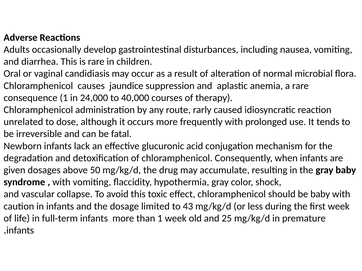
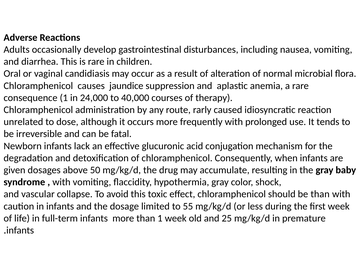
be baby: baby -> than (320, 194)
43: 43 -> 55 (188, 207)
